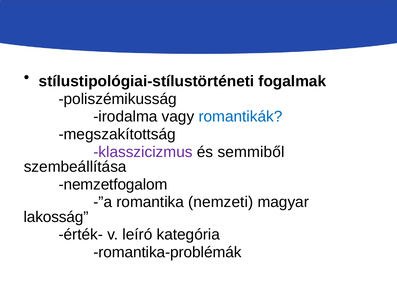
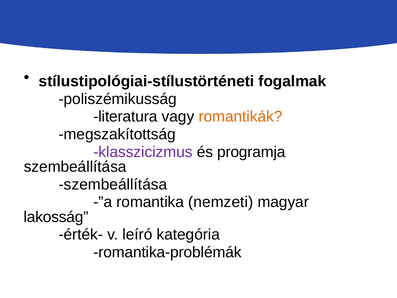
irodalma: irodalma -> literatura (125, 116)
romantikák colour: blue -> orange (240, 116)
semmiből: semmiből -> programja (251, 152)
nemzetfogalom: nemzetfogalom -> szembeállítása (113, 184)
